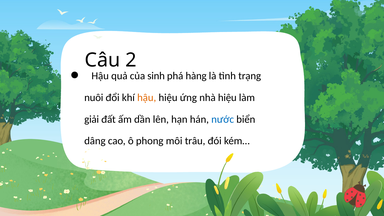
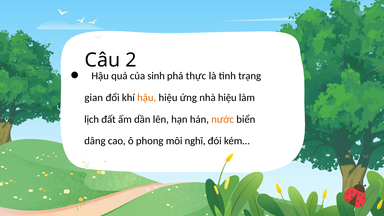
hàng: hàng -> thực (196, 76)
nuôi: nuôi -> gian (94, 98)
giải: giải -> lịch (92, 119)
nước colour: blue -> orange (223, 119)
trâu: trâu -> nghĩ (195, 141)
